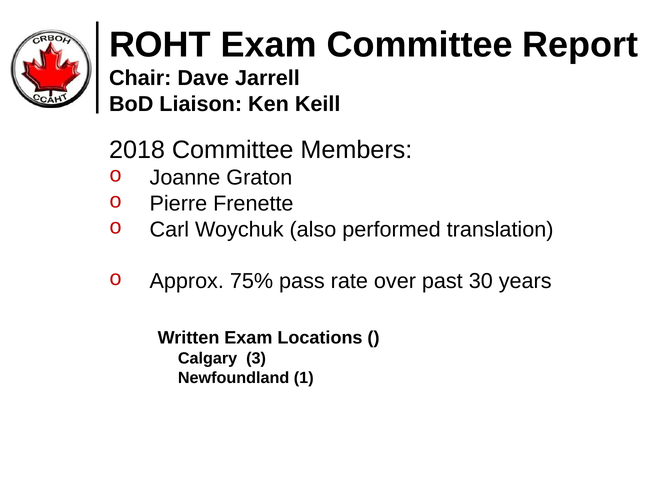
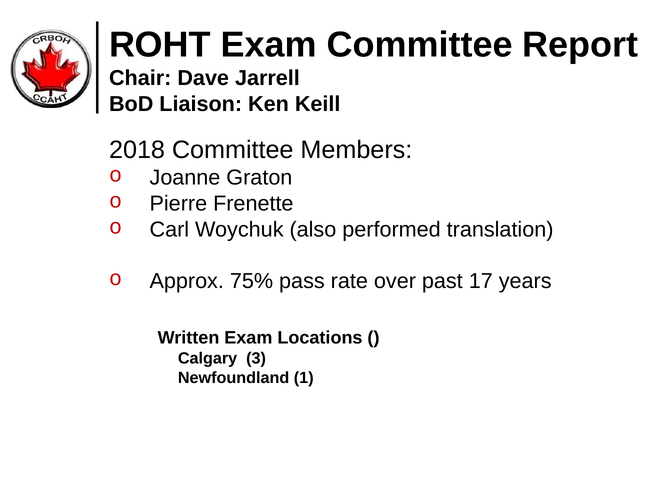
30: 30 -> 17 (481, 281)
